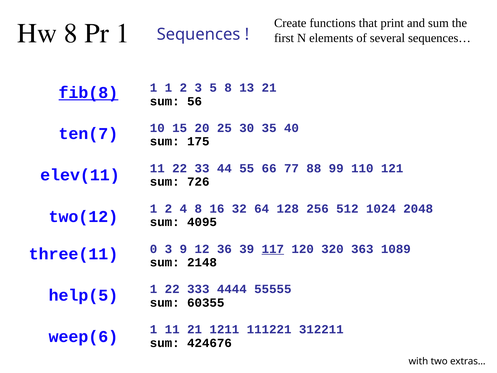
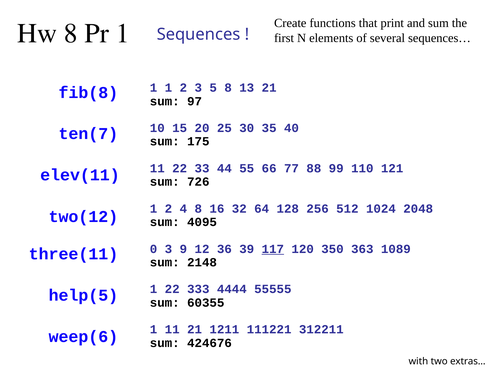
fib(8 underline: present -> none (88, 93)
56: 56 -> 97 (195, 101)
320: 320 -> 350 (332, 249)
